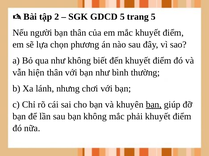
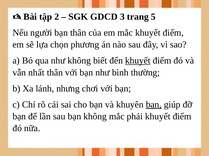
GDCD 5: 5 -> 3 (122, 17)
khuyết underline: none -> present (138, 61)
hiện: hiện -> nhất (36, 73)
